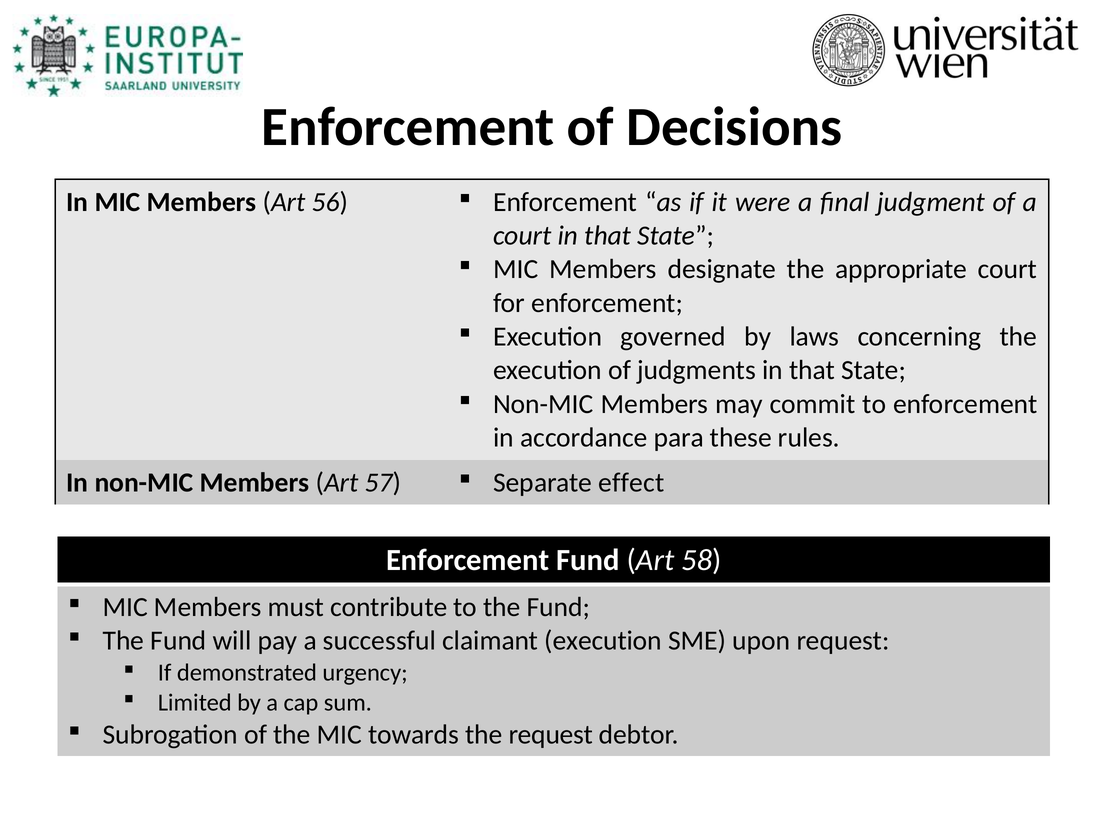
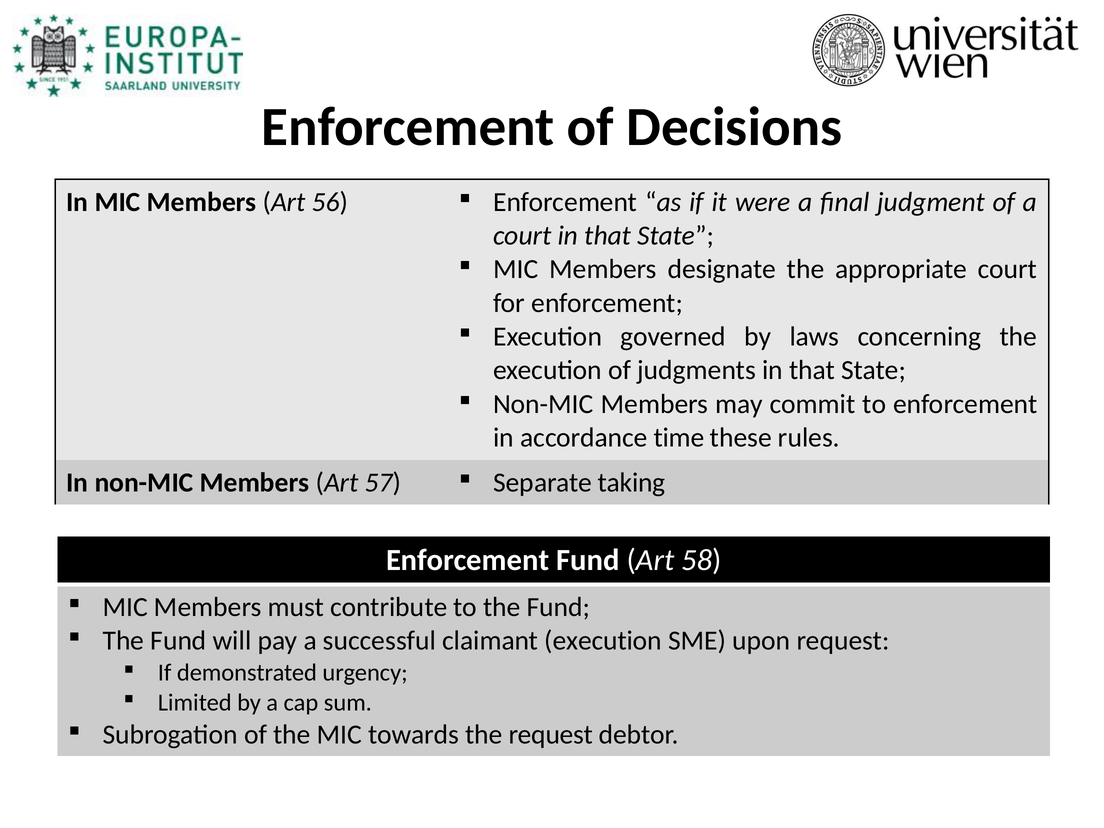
para: para -> time (679, 438)
effect: effect -> taking (632, 483)
